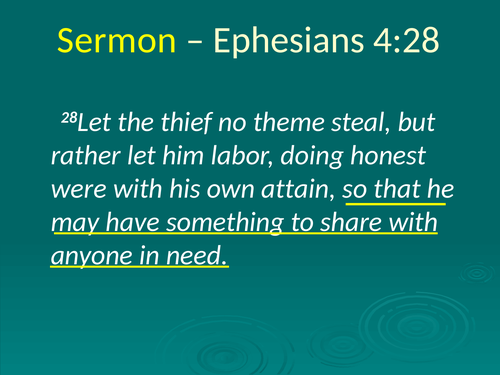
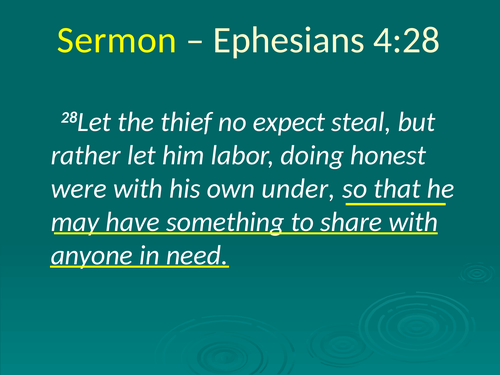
theme: theme -> expect (289, 122)
attain: attain -> under (299, 189)
